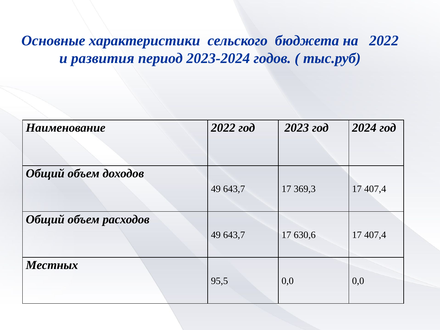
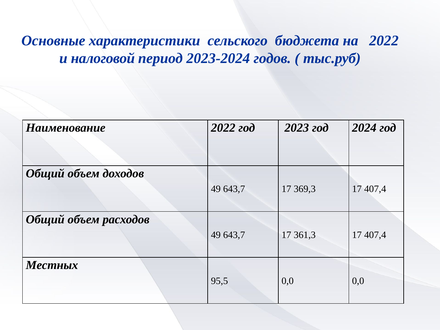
развития: развития -> налоговой (103, 58)
630,6: 630,6 -> 361,3 (305, 235)
